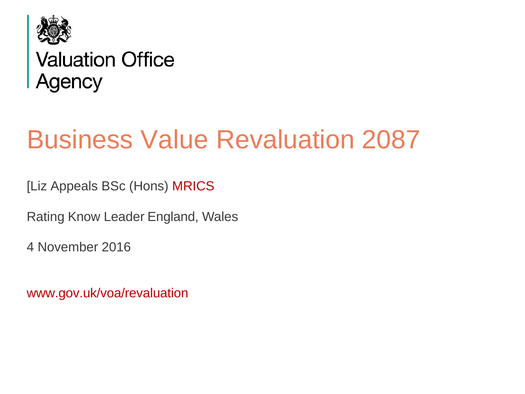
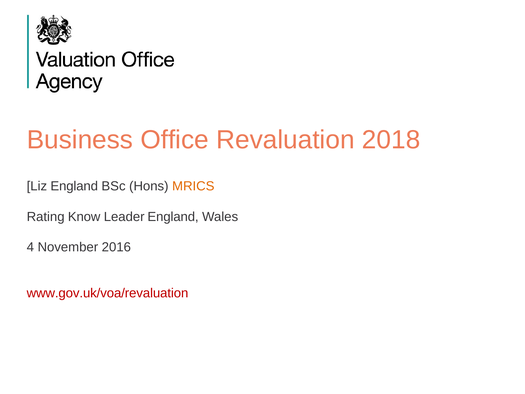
Value: Value -> Office (175, 140)
2087: 2087 -> 2018 (391, 140)
Liz Appeals: Appeals -> England (74, 186)
MRICS colour: red -> orange (193, 186)
